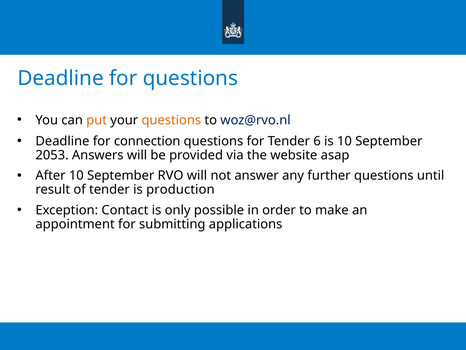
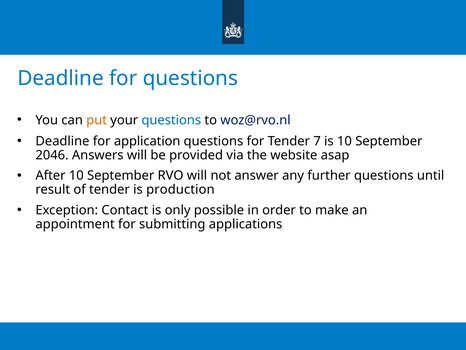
questions colour: orange -> blue (171, 120)
connection: connection -> application (147, 141)
6: 6 -> 7 (317, 141)
2053: 2053 -> 2046 (52, 155)
